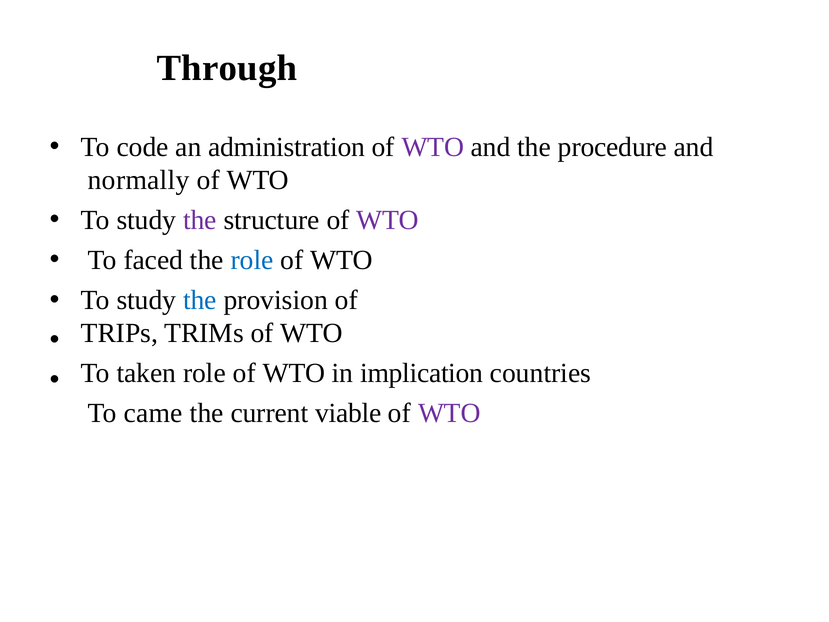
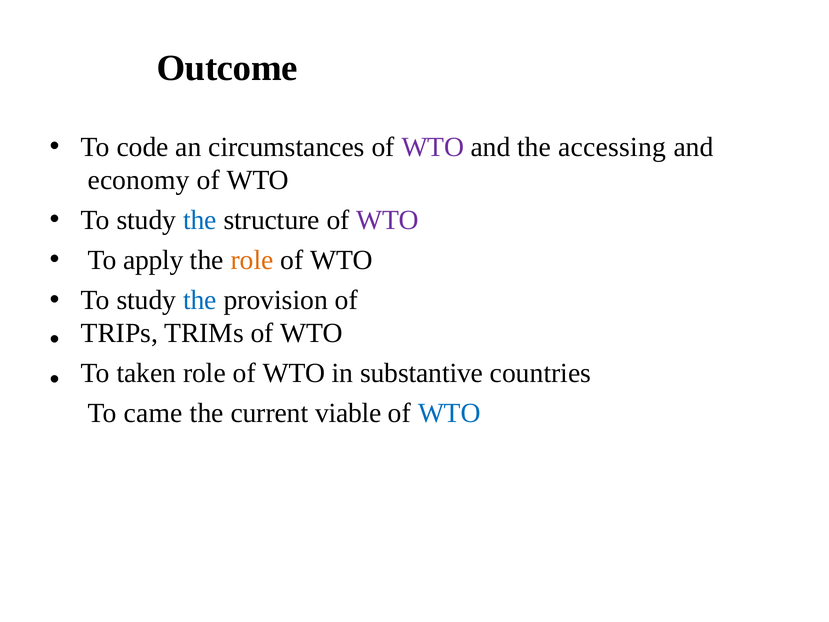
Through: Through -> Outcome (227, 68)
administration: administration -> circumstances (287, 147)
procedure: procedure -> accessing (612, 147)
normally: normally -> economy (139, 180)
the colour: purple -> blue (200, 220)
faced: faced -> apply (153, 260)
role colour: blue -> orange (252, 260)
implication: implication -> substantive (422, 373)
WTO colour: purple -> blue (449, 413)
